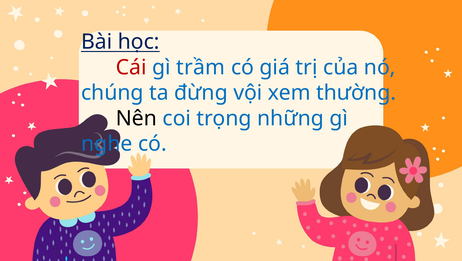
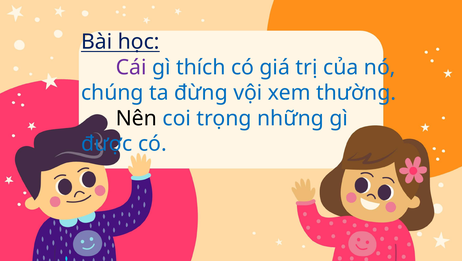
Cái colour: red -> purple (131, 67)
trầm: trầm -> thích (201, 67)
nghe: nghe -> được (107, 144)
